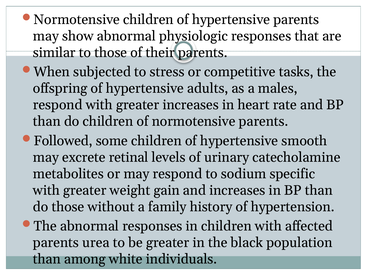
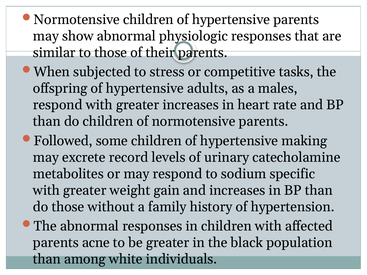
smooth: smooth -> making (304, 141)
retinal: retinal -> record (129, 157)
urea: urea -> acne (96, 243)
